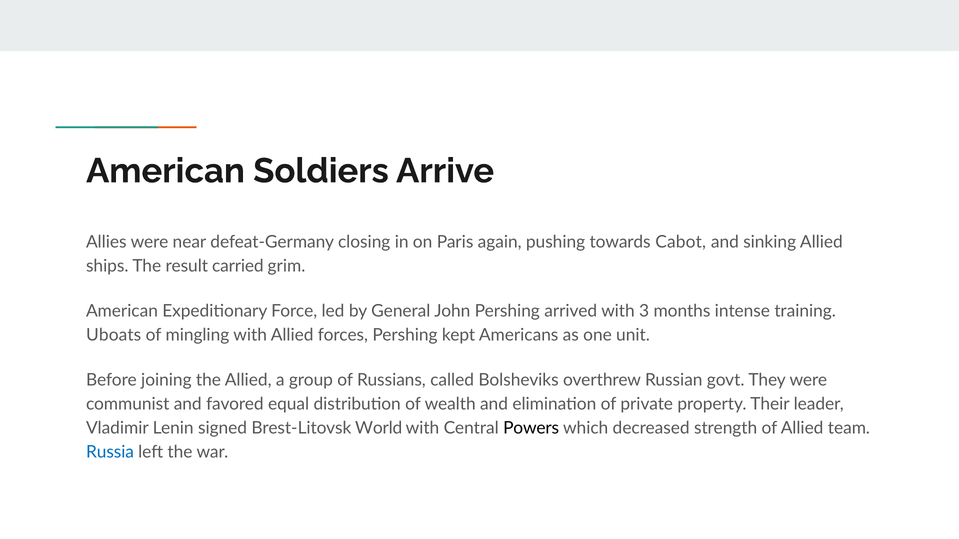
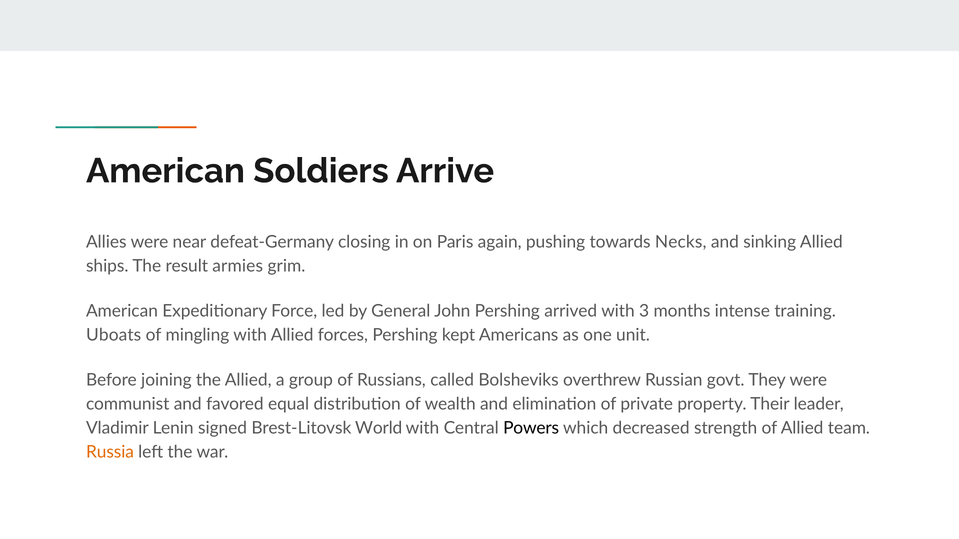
Cabot: Cabot -> Necks (681, 242)
carried: carried -> armies (238, 266)
Russia colour: blue -> orange (110, 452)
